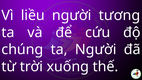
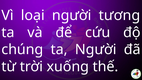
liều: liều -> loại (33, 15)
